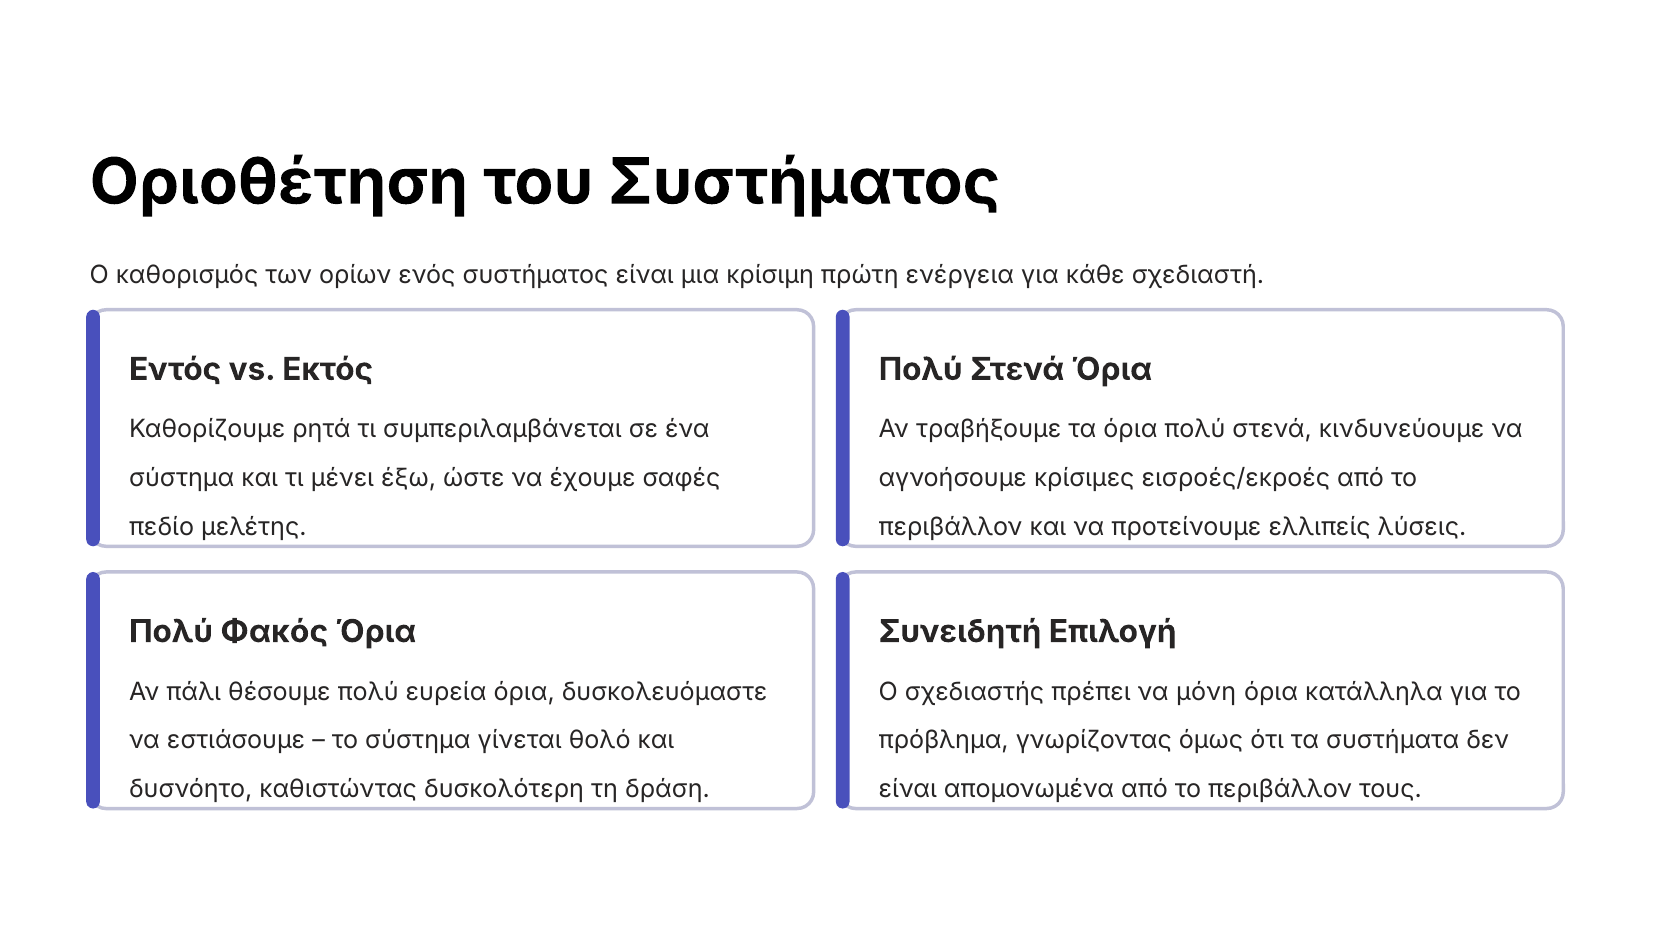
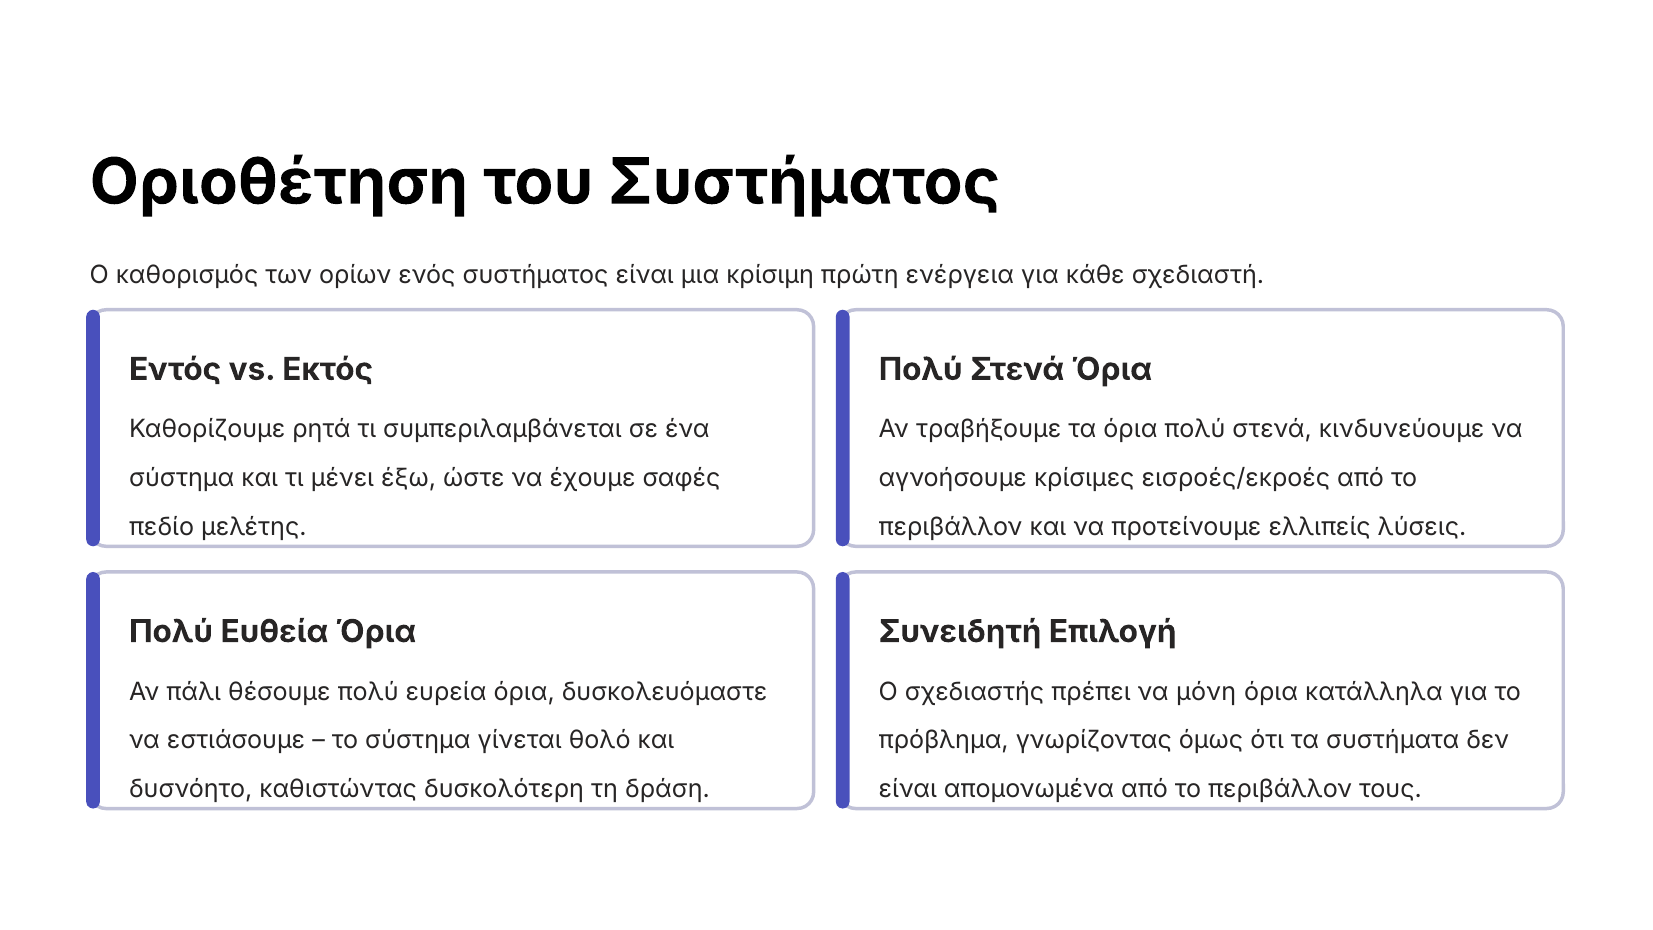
Φακός: Φακός -> Ευθεία (274, 632)
